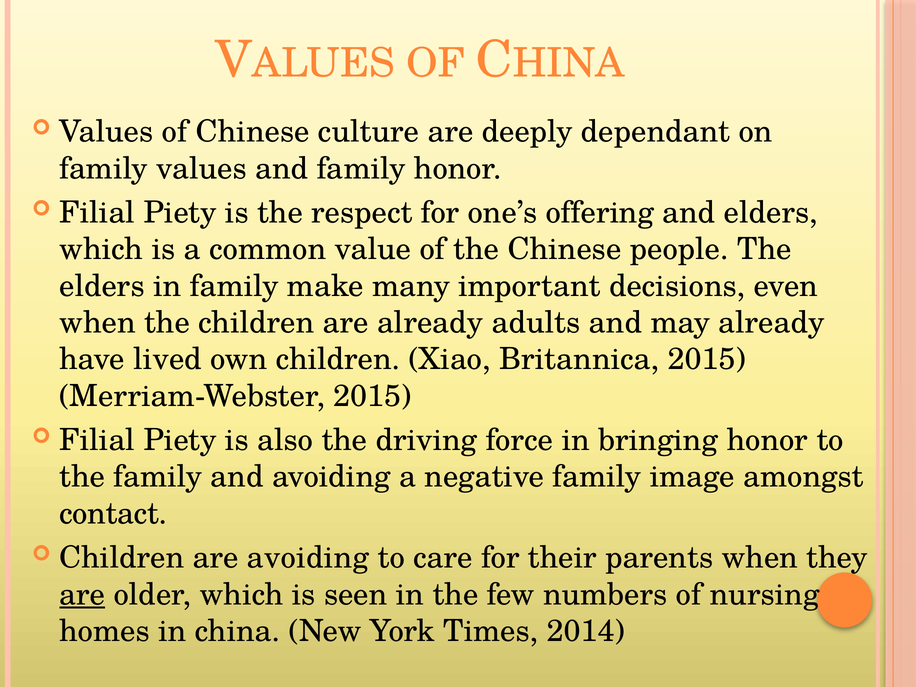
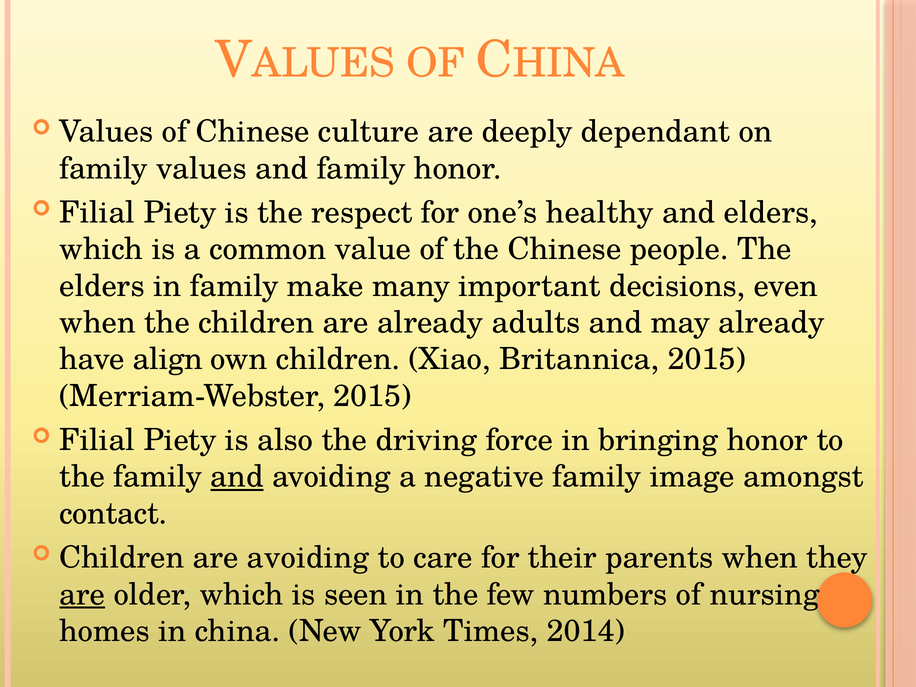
offering: offering -> healthy (600, 213)
lived: lived -> align (168, 359)
and underline: none -> present (237, 477)
